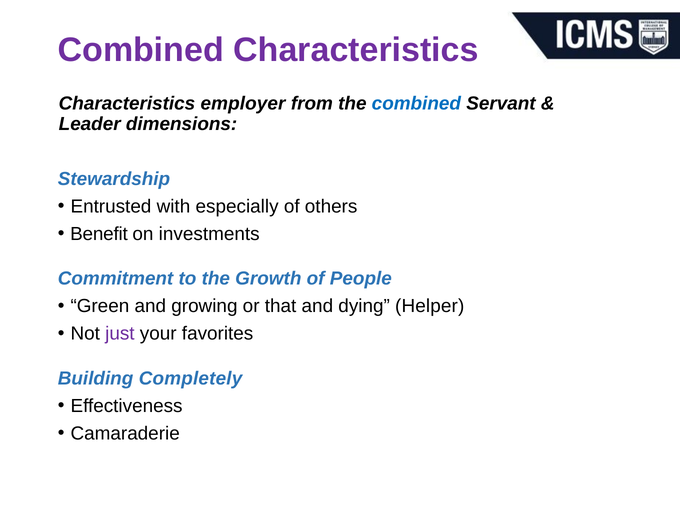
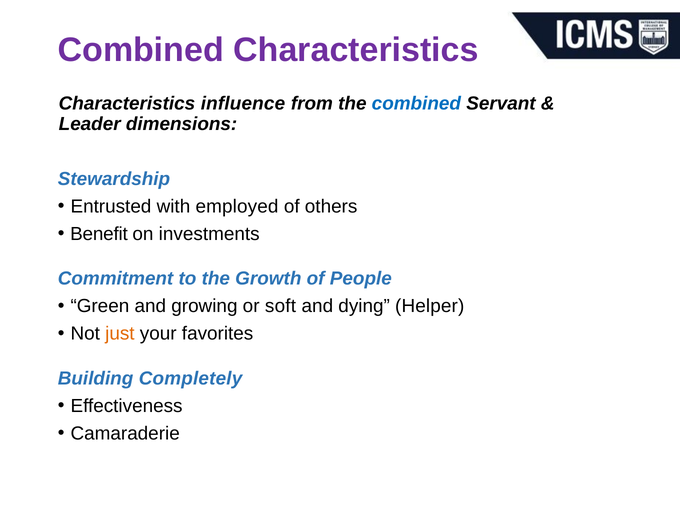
employer: employer -> influence (243, 103)
especially: especially -> employed (237, 206)
that: that -> soft (280, 306)
just colour: purple -> orange (120, 334)
